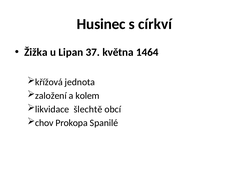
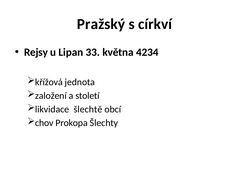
Husinec: Husinec -> Pražský (101, 24)
Žižka: Žižka -> Rejsy (36, 52)
37: 37 -> 33 (93, 52)
1464: 1464 -> 4234 (147, 52)
kolem: kolem -> století (88, 96)
Spanilé: Spanilé -> Šlechty (104, 123)
